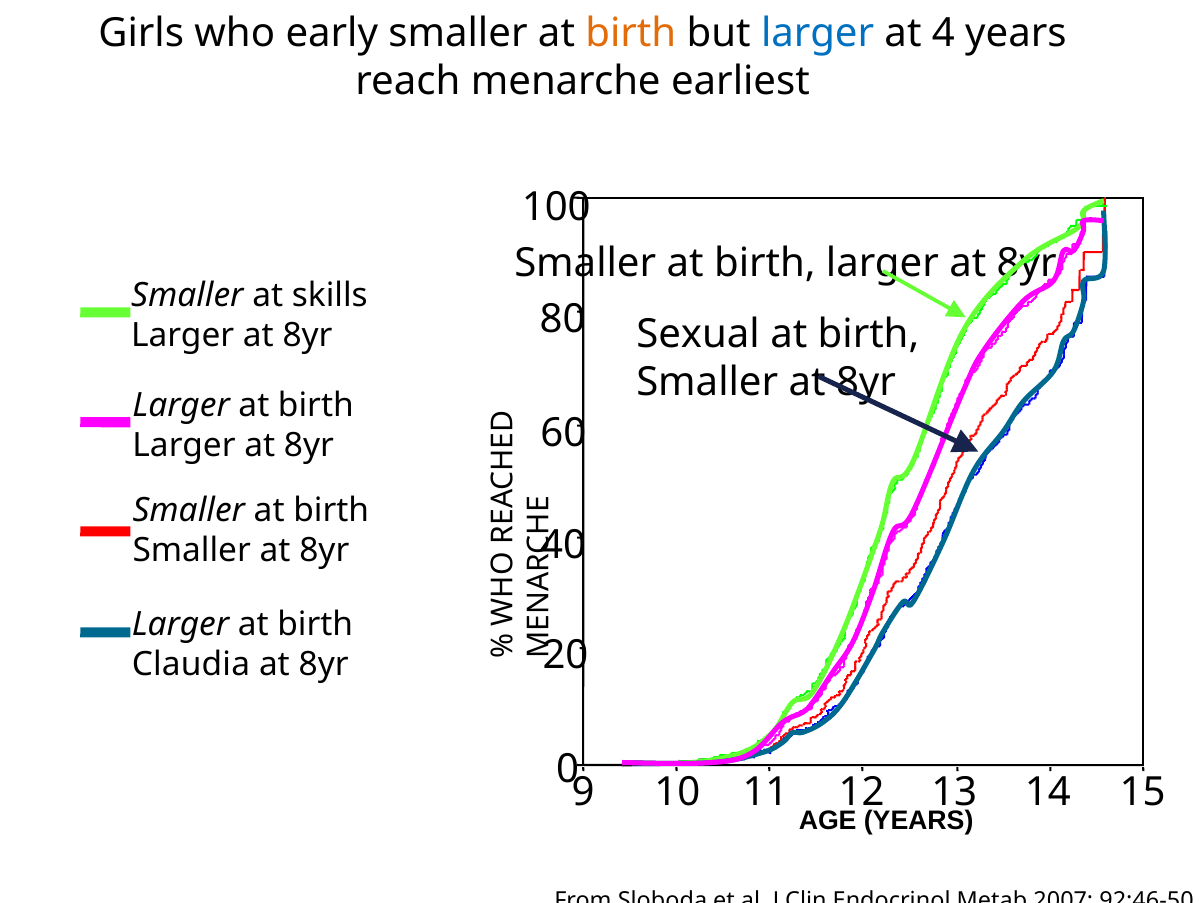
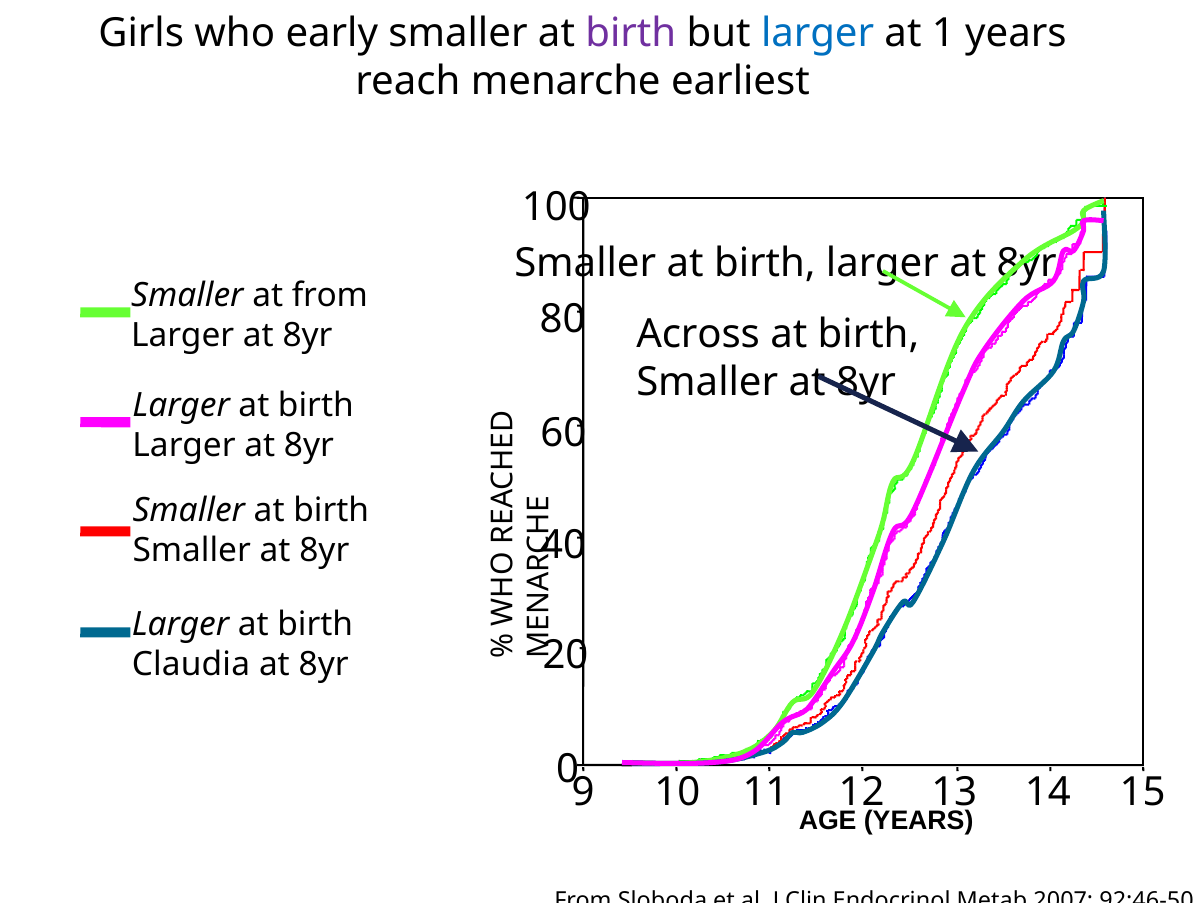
birth colour: orange -> purple (631, 33)
4: 4 -> 1 (943, 33)
at skills: skills -> from (330, 296)
Sexual: Sexual -> Across (698, 334)
